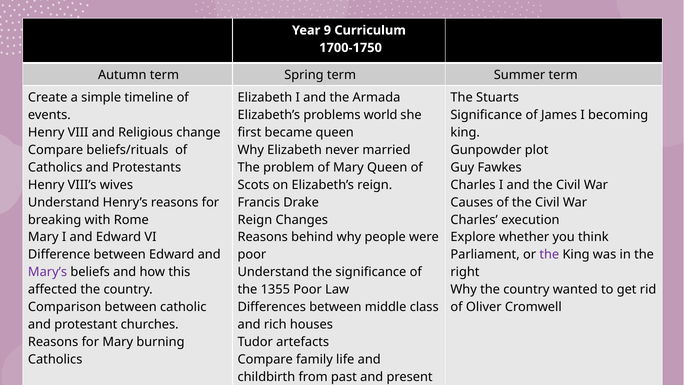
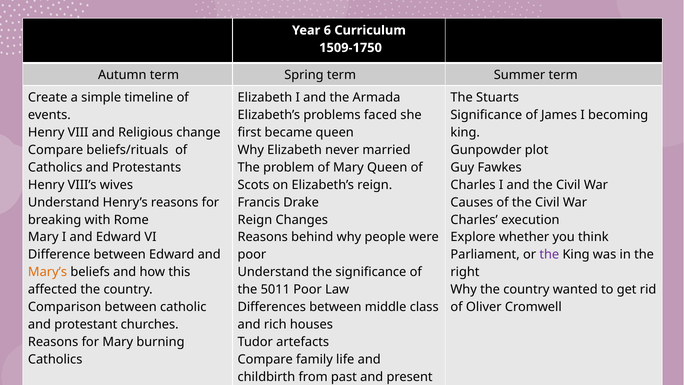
9: 9 -> 6 (327, 30)
1700-1750: 1700-1750 -> 1509-1750 (351, 48)
world: world -> faced (380, 115)
Mary’s colour: purple -> orange (48, 272)
1355: 1355 -> 5011 (275, 289)
